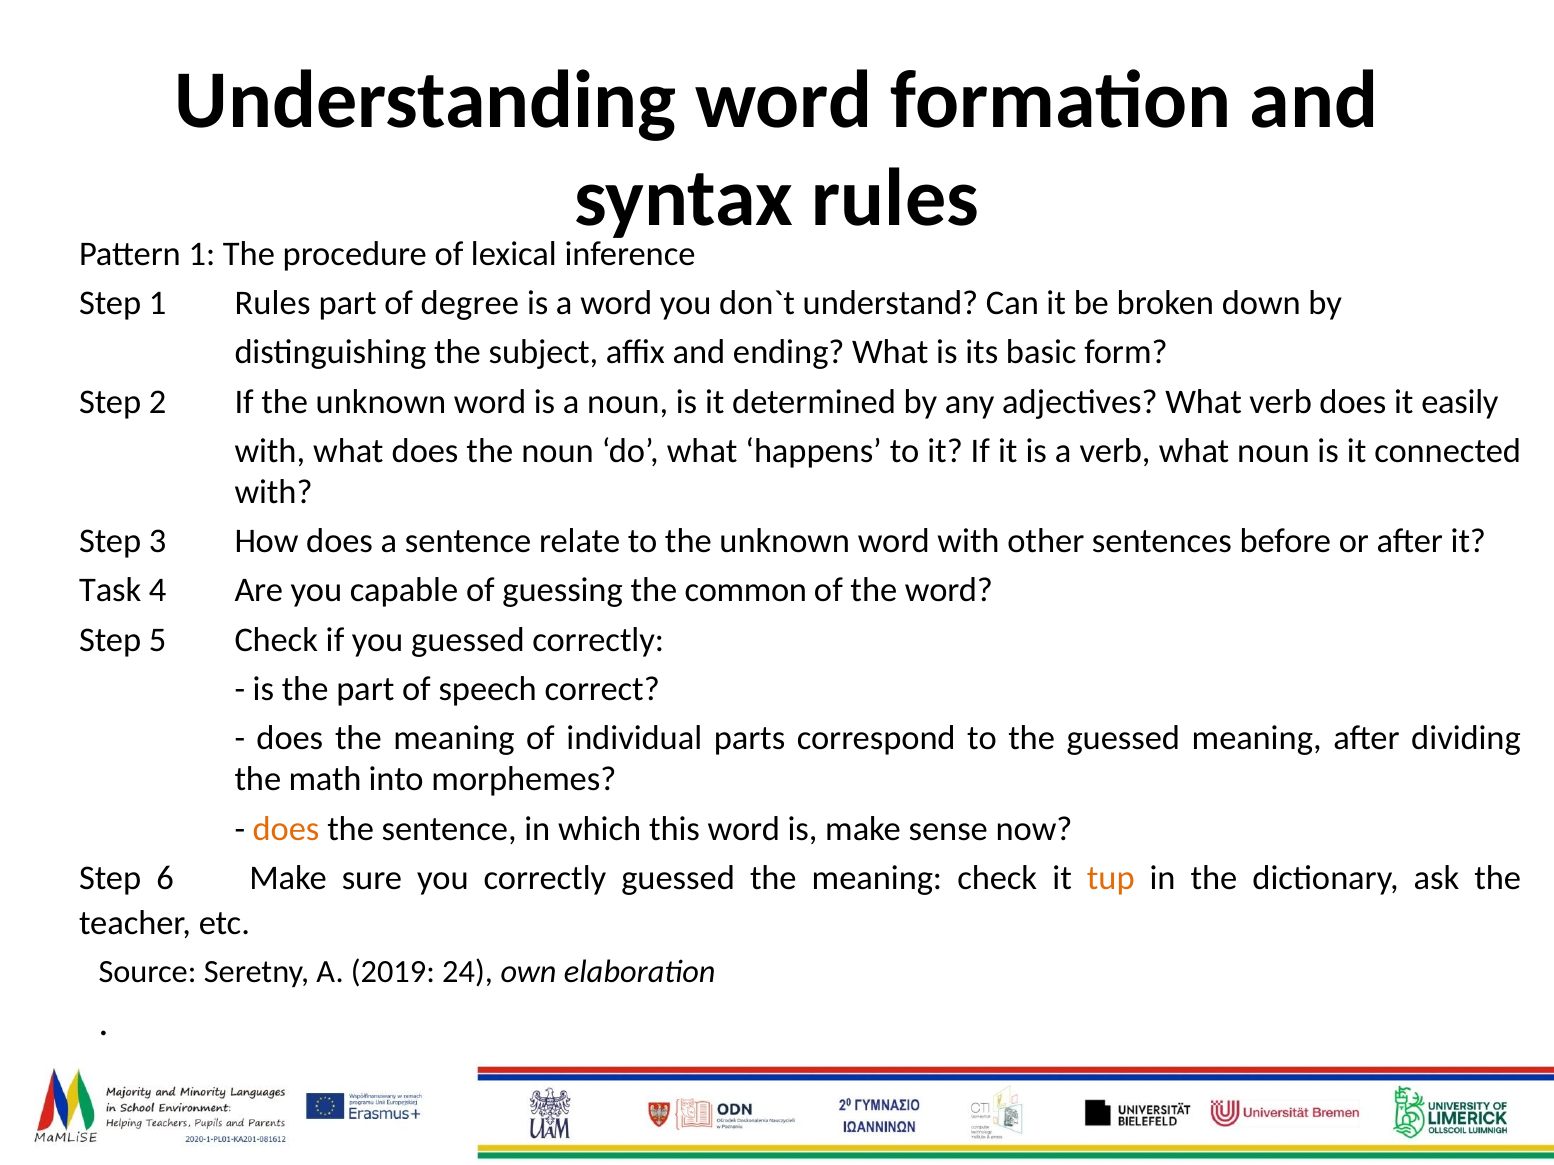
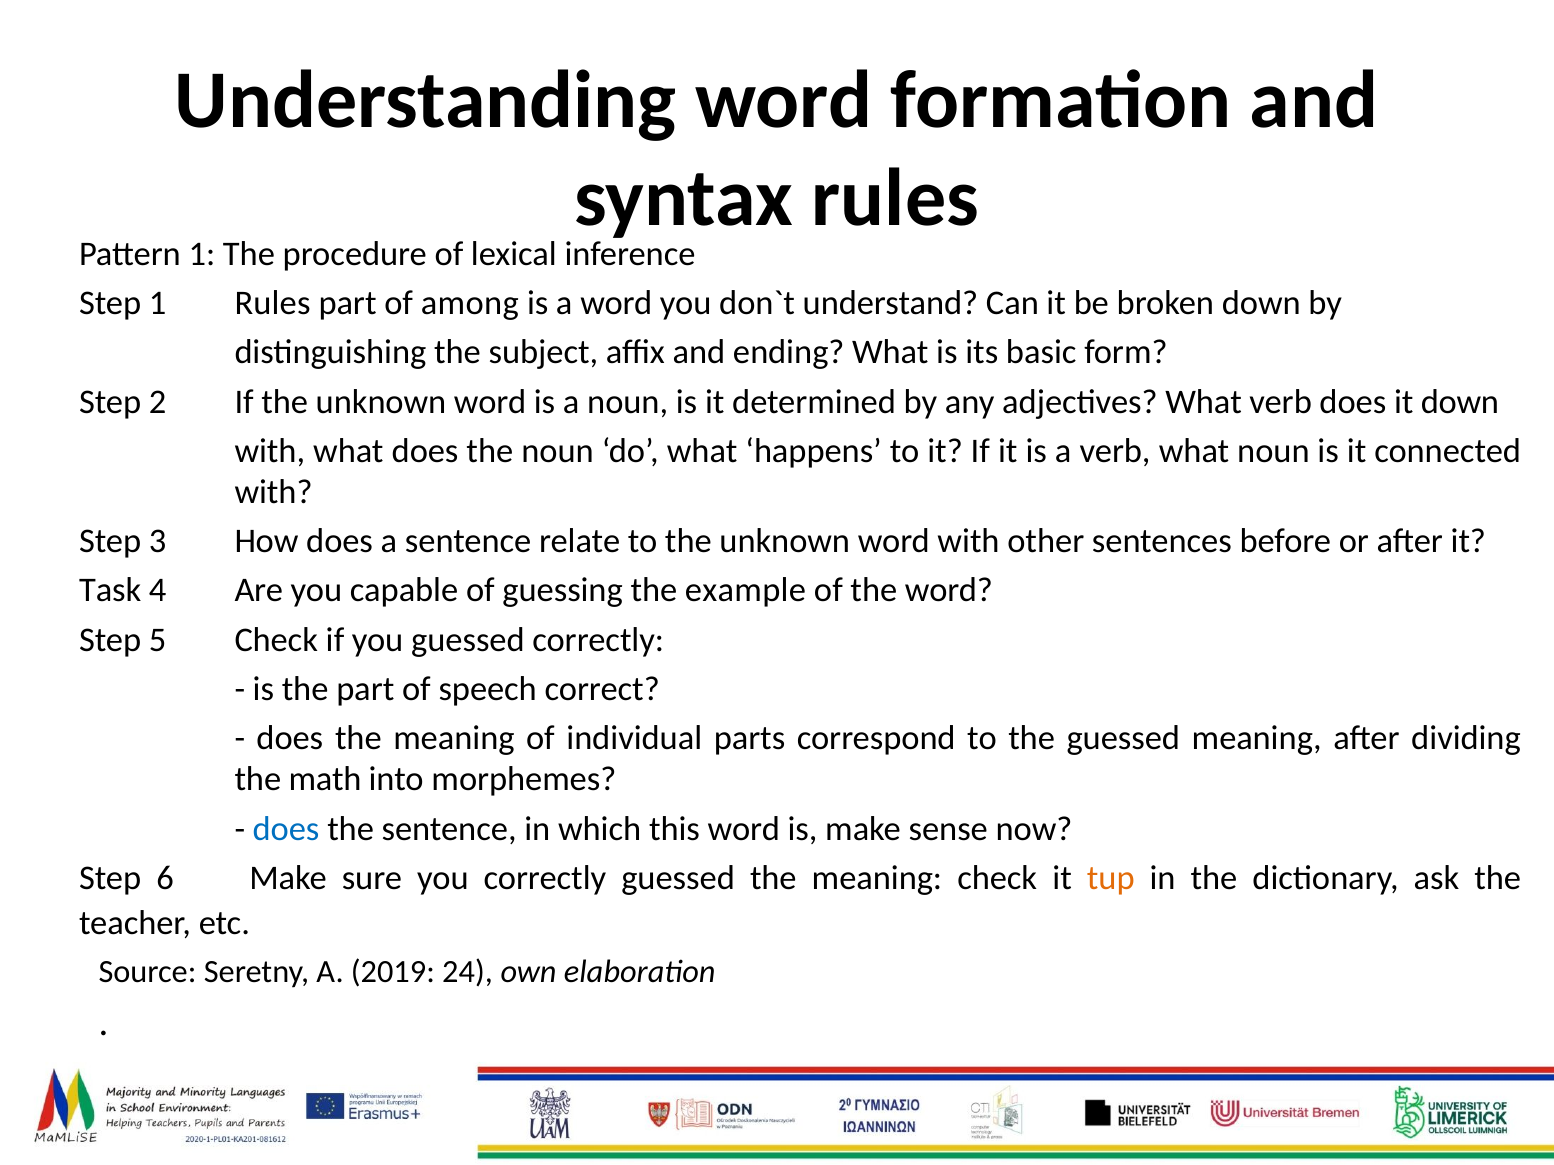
degree: degree -> among (470, 303)
it easily: easily -> down (1460, 402)
common: common -> example (745, 591)
does colour: orange -> blue (286, 829)
